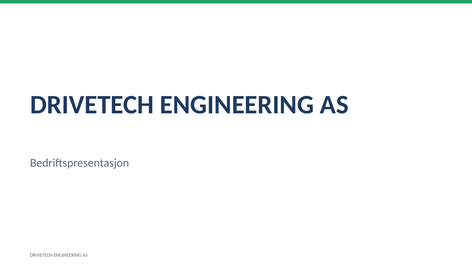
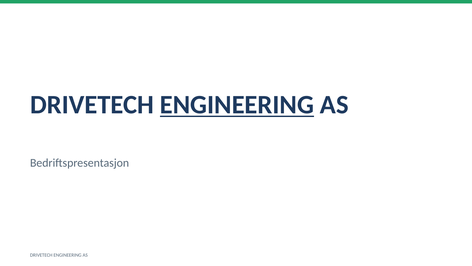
ENGINEERING underline: none -> present (237, 105)
